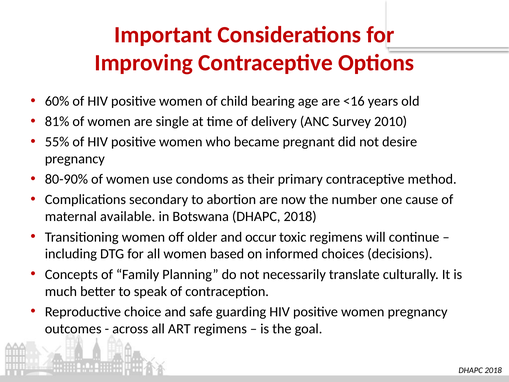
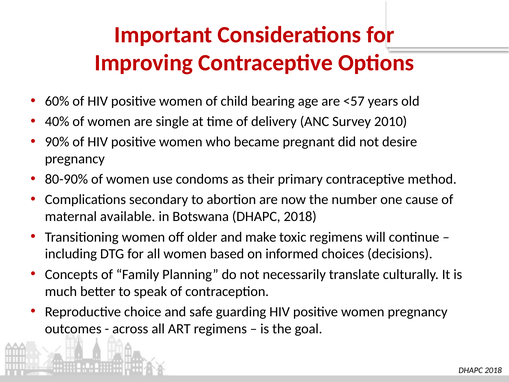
<16: <16 -> <57 (354, 101)
81%: 81% -> 40% (57, 121)
55%: 55% -> 90% (57, 142)
occur: occur -> make (261, 237)
